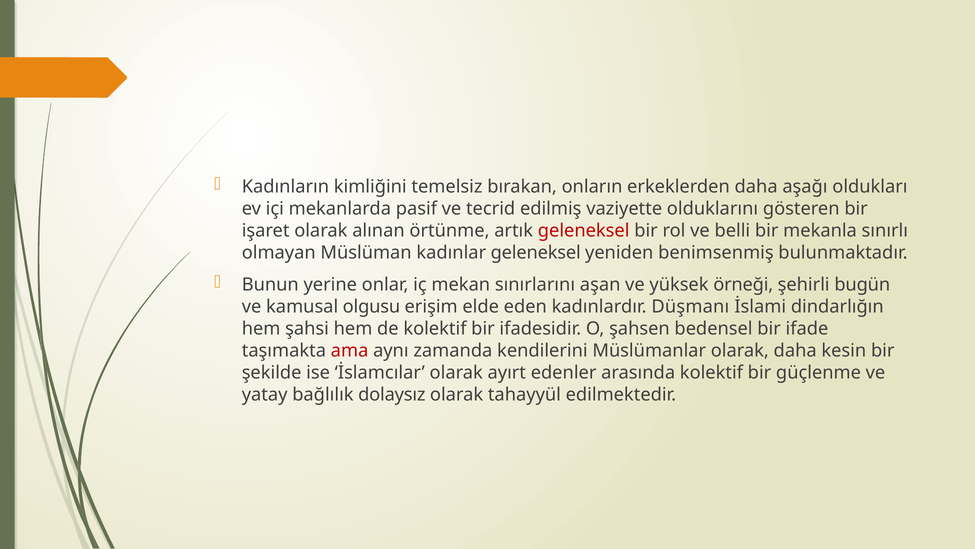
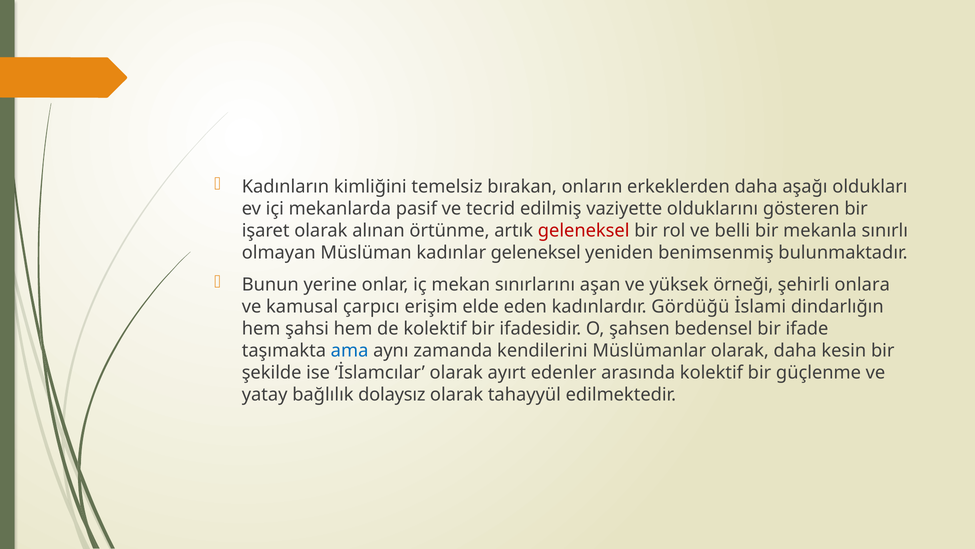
bugün: bugün -> onlara (862, 284)
olgusu: olgusu -> çarpıcı (371, 306)
Düşmanı: Düşmanı -> Gördüğü (690, 306)
ama colour: red -> blue (350, 350)
